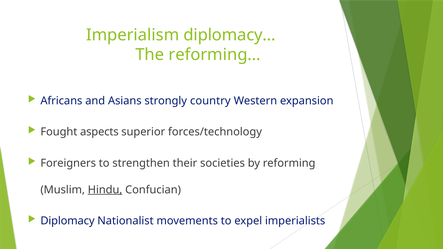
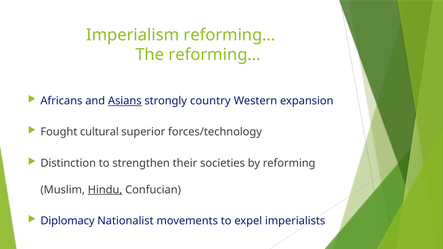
Imperialism diplomacy…: diplomacy… -> reforming… (230, 35)
Asians underline: none -> present (125, 101)
aspects: aspects -> cultural (99, 132)
Foreigners: Foreigners -> Distinction (68, 163)
